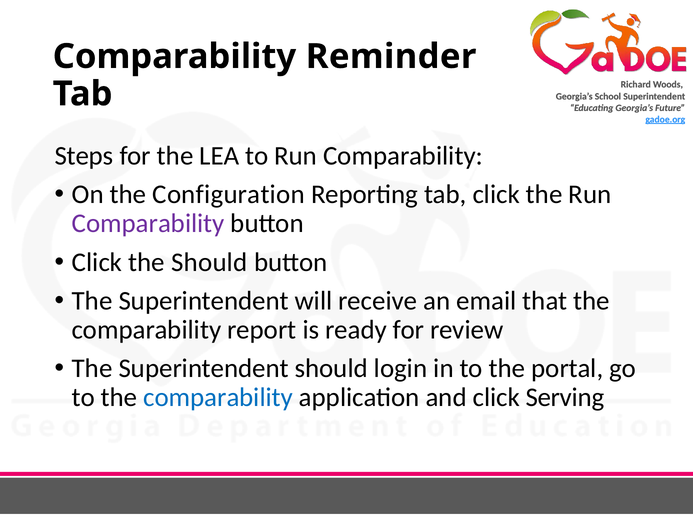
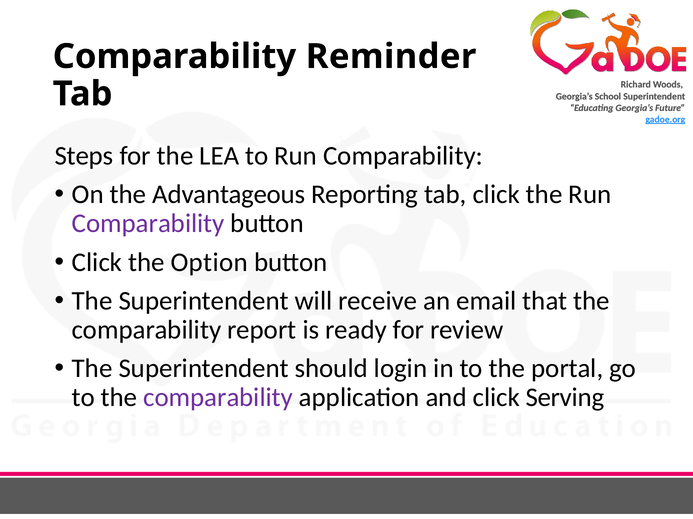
Configuration: Configuration -> Advantageous (229, 195)
the Should: Should -> Option (209, 263)
comparability colour: blue -> purple (218, 398)
